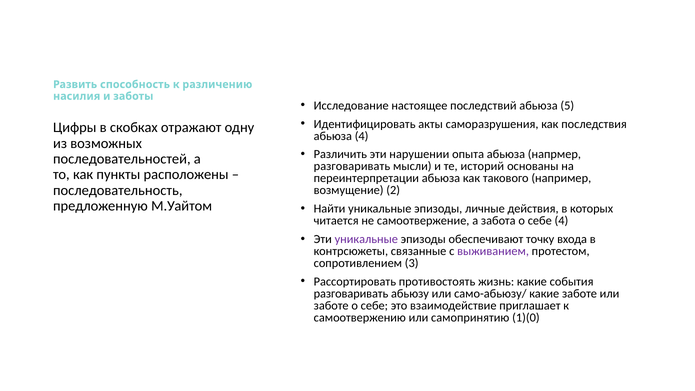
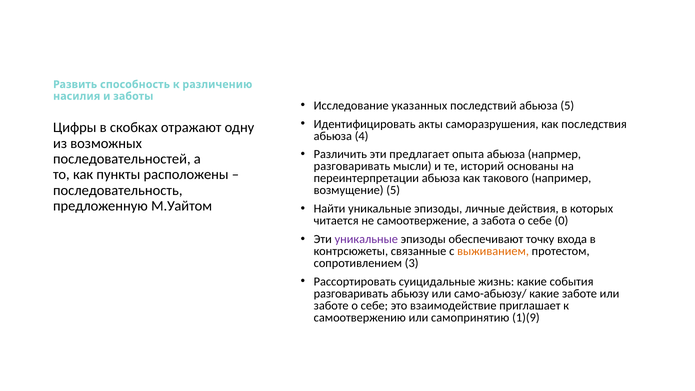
настоящее: настоящее -> указанных (419, 106)
нарушении: нарушении -> предлагает (419, 154)
возмущение 2: 2 -> 5 (393, 190)
себе 4: 4 -> 0 (561, 221)
выживанием colour: purple -> orange (493, 251)
противостоять: противостоять -> суицидальные (437, 282)
1)(0: 1)(0 -> 1)(9 (526, 317)
